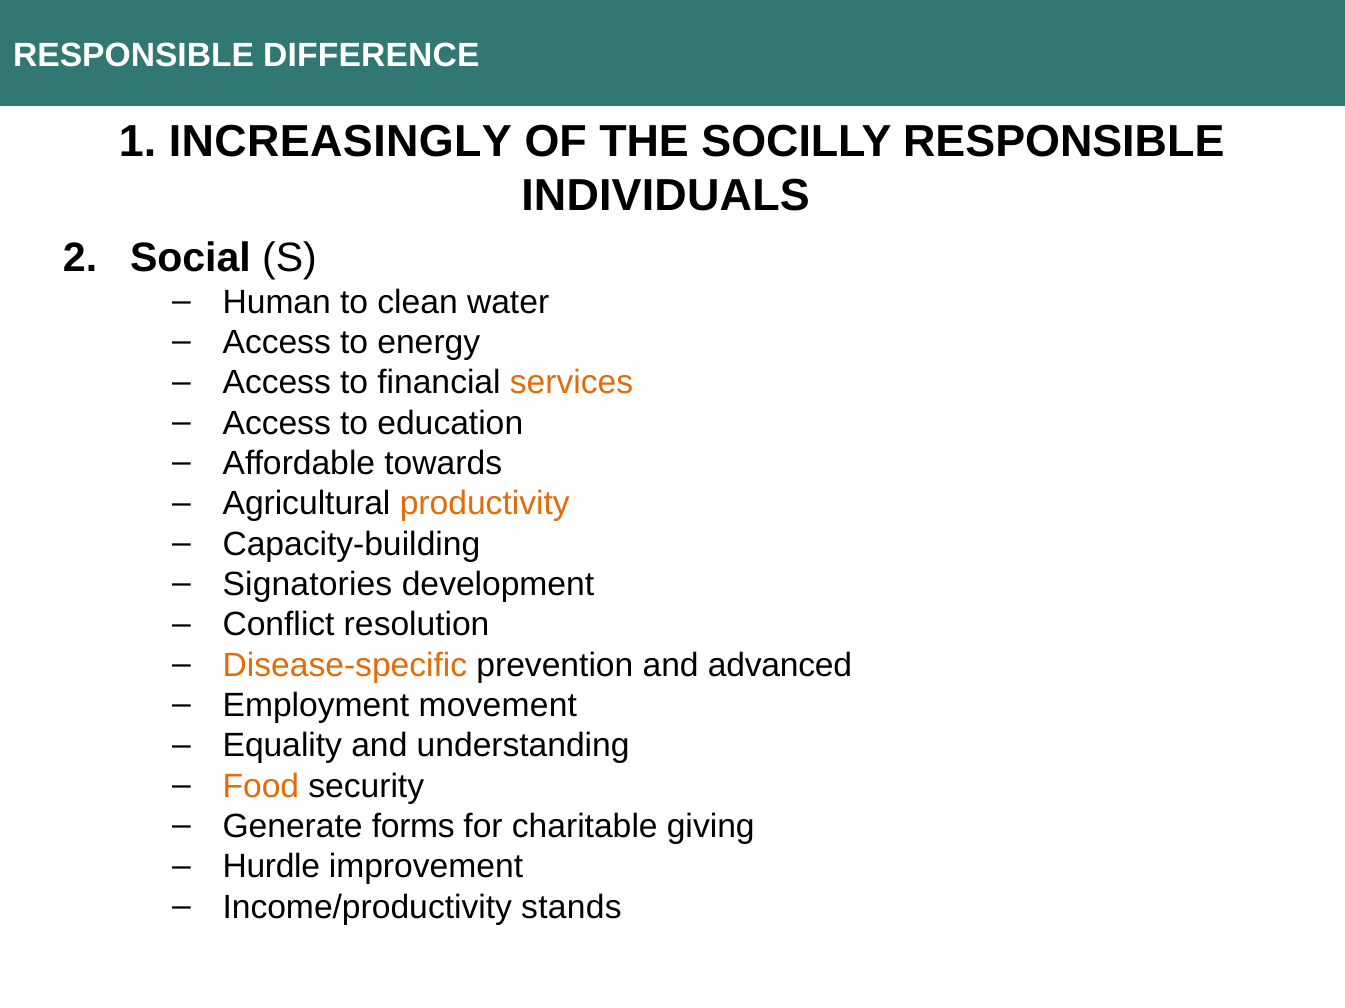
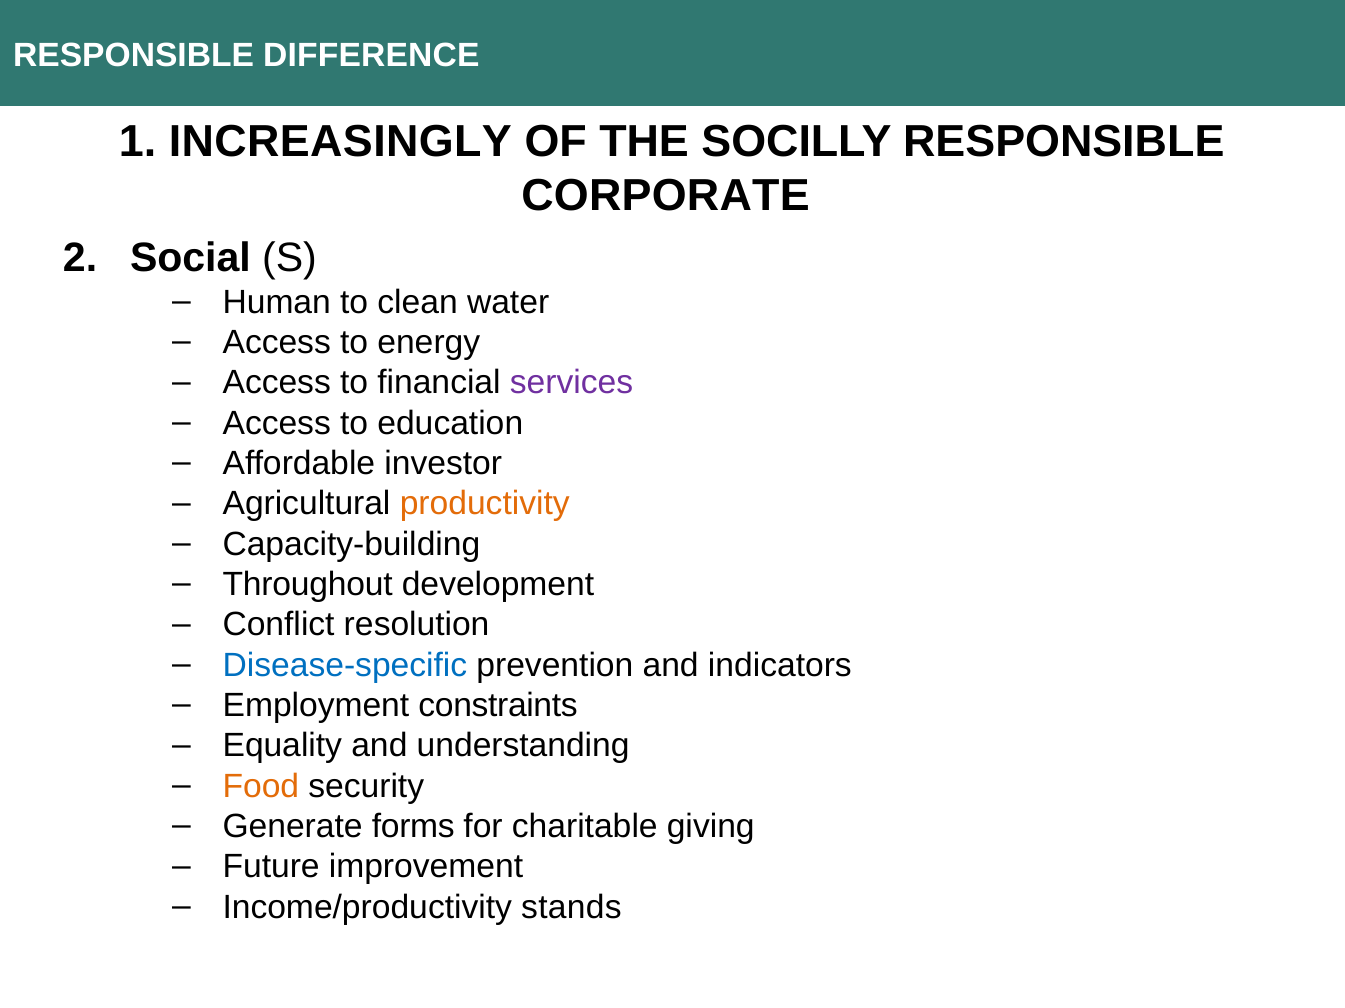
INDIVIDUALS: INDIVIDUALS -> CORPORATE (665, 196)
services colour: orange -> purple (571, 383)
towards: towards -> investor (443, 464)
Signatories: Signatories -> Throughout (308, 585)
Disease-specific colour: orange -> blue (345, 666)
advanced: advanced -> indicators (780, 666)
movement: movement -> constraints (498, 706)
Hurdle: Hurdle -> Future (271, 867)
